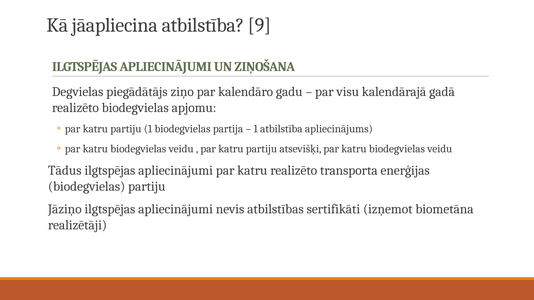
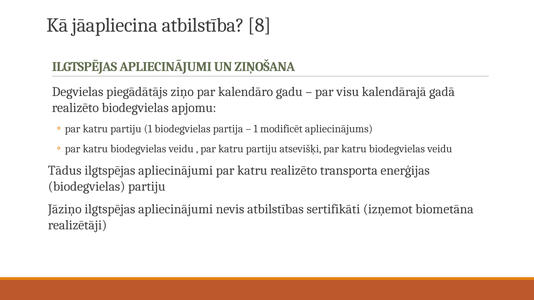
9: 9 -> 8 (260, 25)
1 atbilstība: atbilstība -> modificēt (281, 129)
